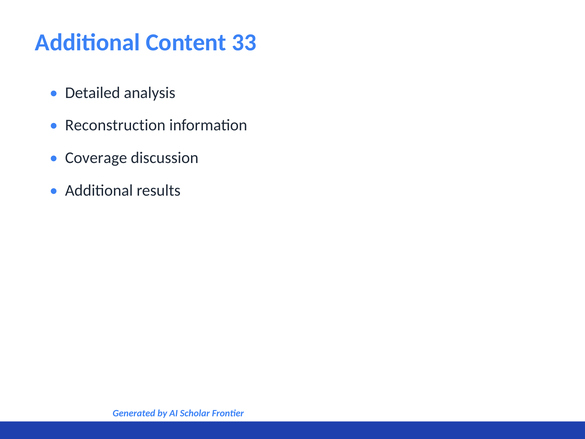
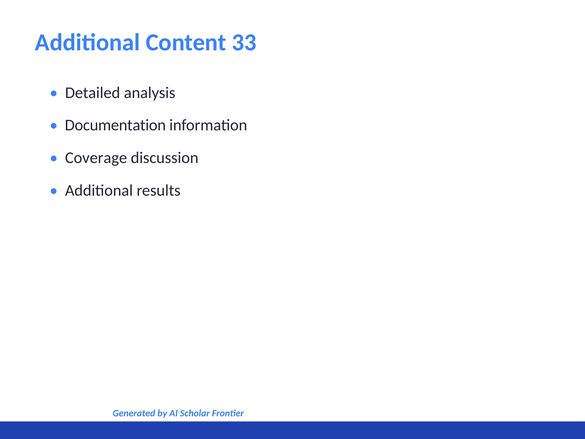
Reconstruction: Reconstruction -> Documentation (115, 125)
